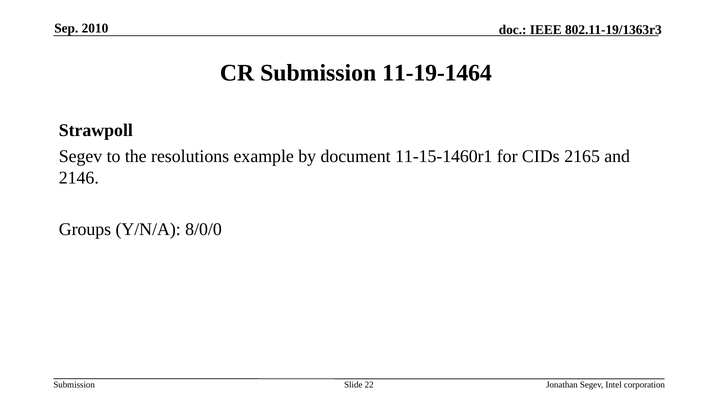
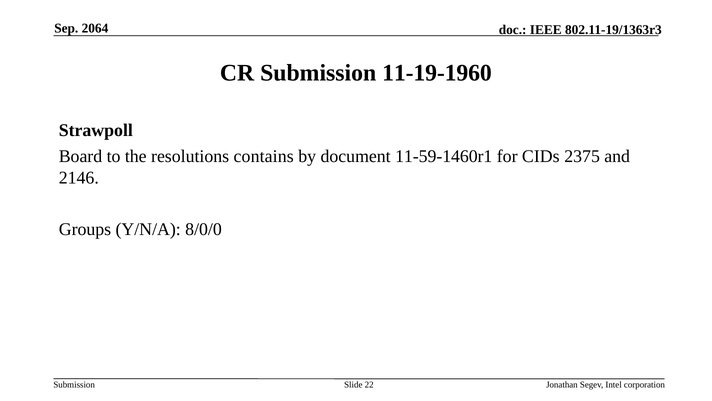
2010: 2010 -> 2064 (95, 28)
11-19-1464: 11-19-1464 -> 11-19-1960 (437, 73)
Segev: Segev -> Board (80, 156)
example: example -> contains (264, 156)
11-15-1460r1: 11-15-1460r1 -> 11-59-1460r1 (444, 156)
2165: 2165 -> 2375 (582, 156)
